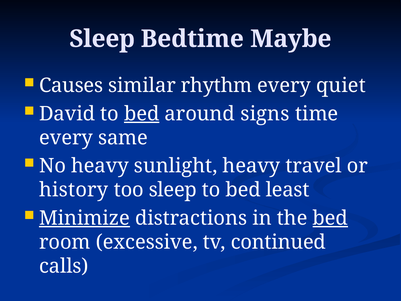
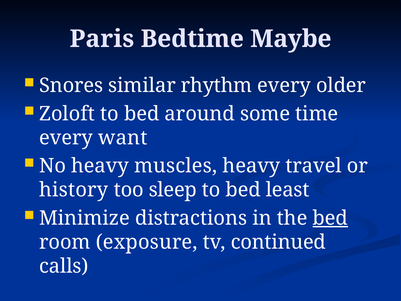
Sleep: Sleep -> Paris (102, 39)
Causes: Causes -> Snores (71, 86)
quiet: quiet -> older (341, 86)
David: David -> Zoloft (67, 114)
bed underline: present -> none (142, 114)
signs: signs -> some (265, 114)
same: same -> want (123, 138)
sunlight: sunlight -> muscles (176, 166)
Minimize underline: present -> none (85, 218)
excessive: excessive -> exposure (147, 242)
